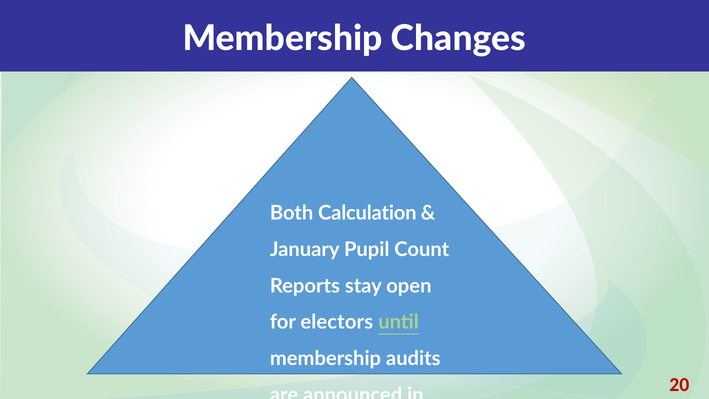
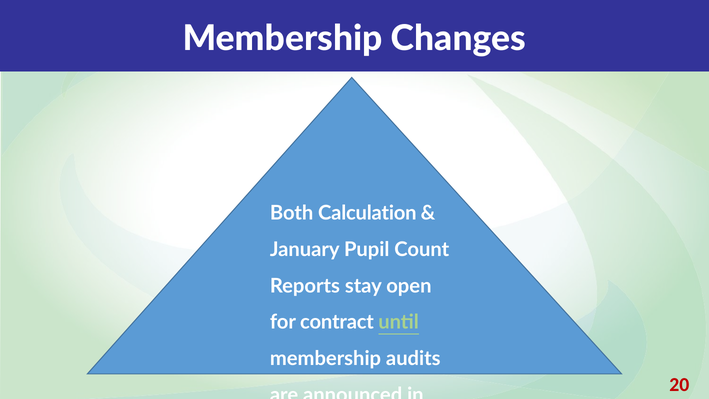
electors: electors -> contract (337, 322)
